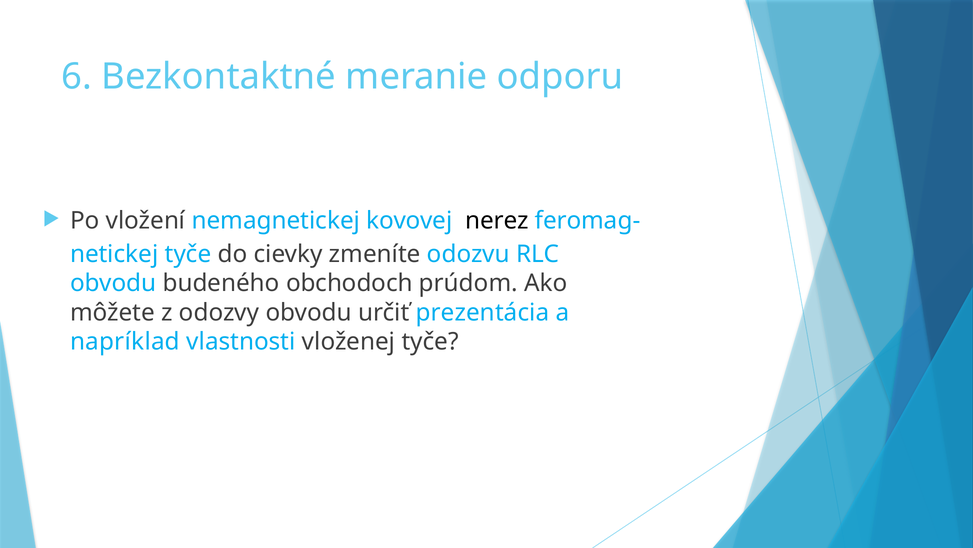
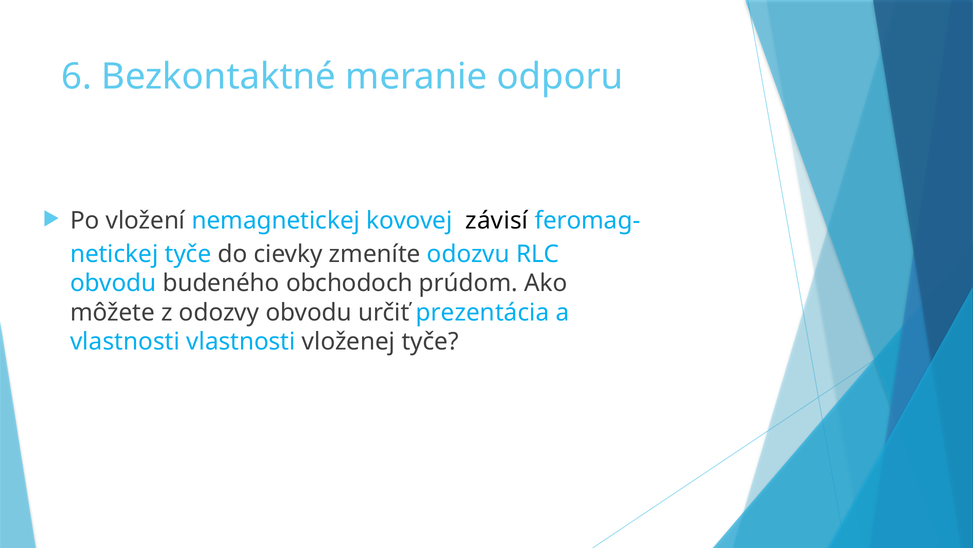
nerez: nerez -> závisí (497, 221)
napríklad: napríklad -> vlastnosti (125, 341)
